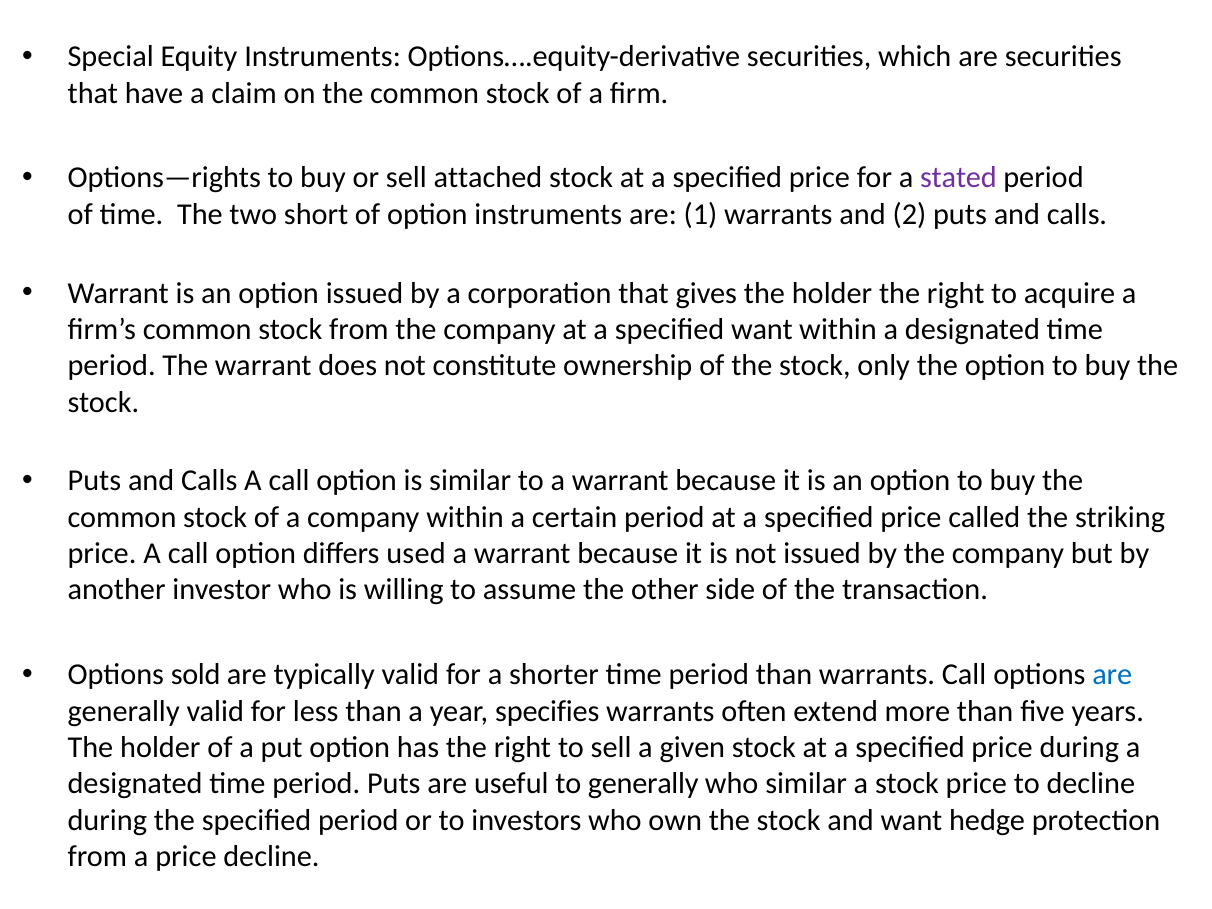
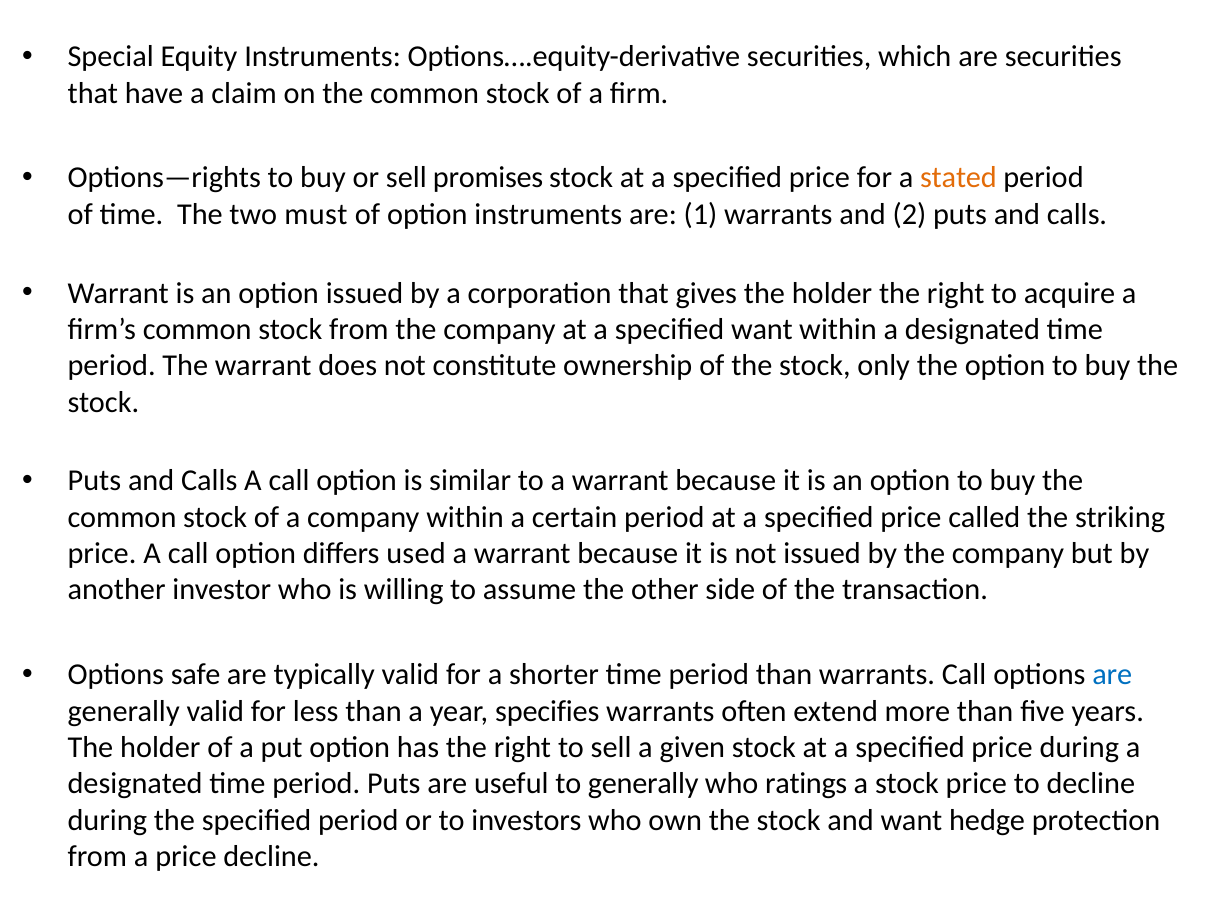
attached: attached -> promises (488, 178)
stated colour: purple -> orange (958, 178)
short: short -> must (316, 214)
sold: sold -> safe (196, 675)
who similar: similar -> ratings (806, 784)
